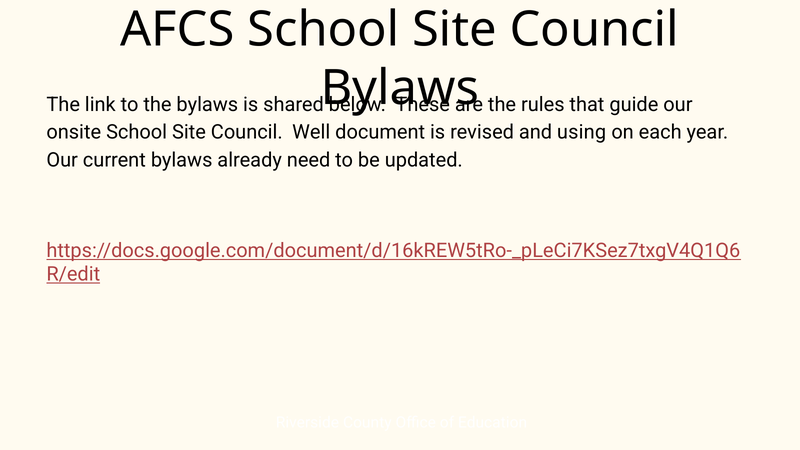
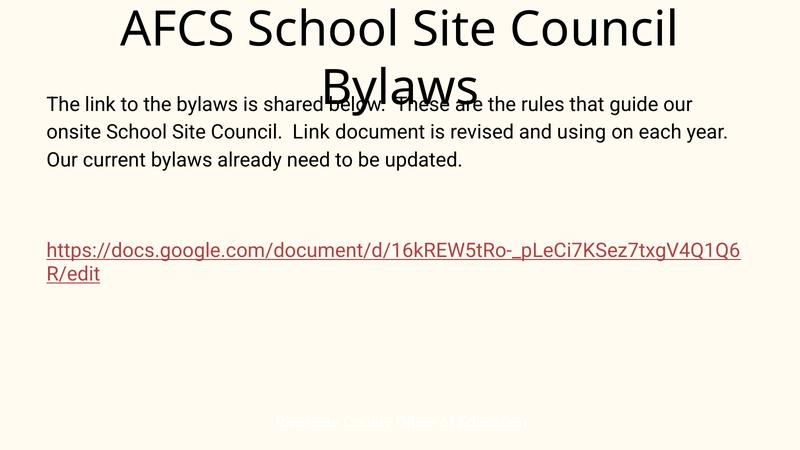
Council Well: Well -> Link (311, 132)
